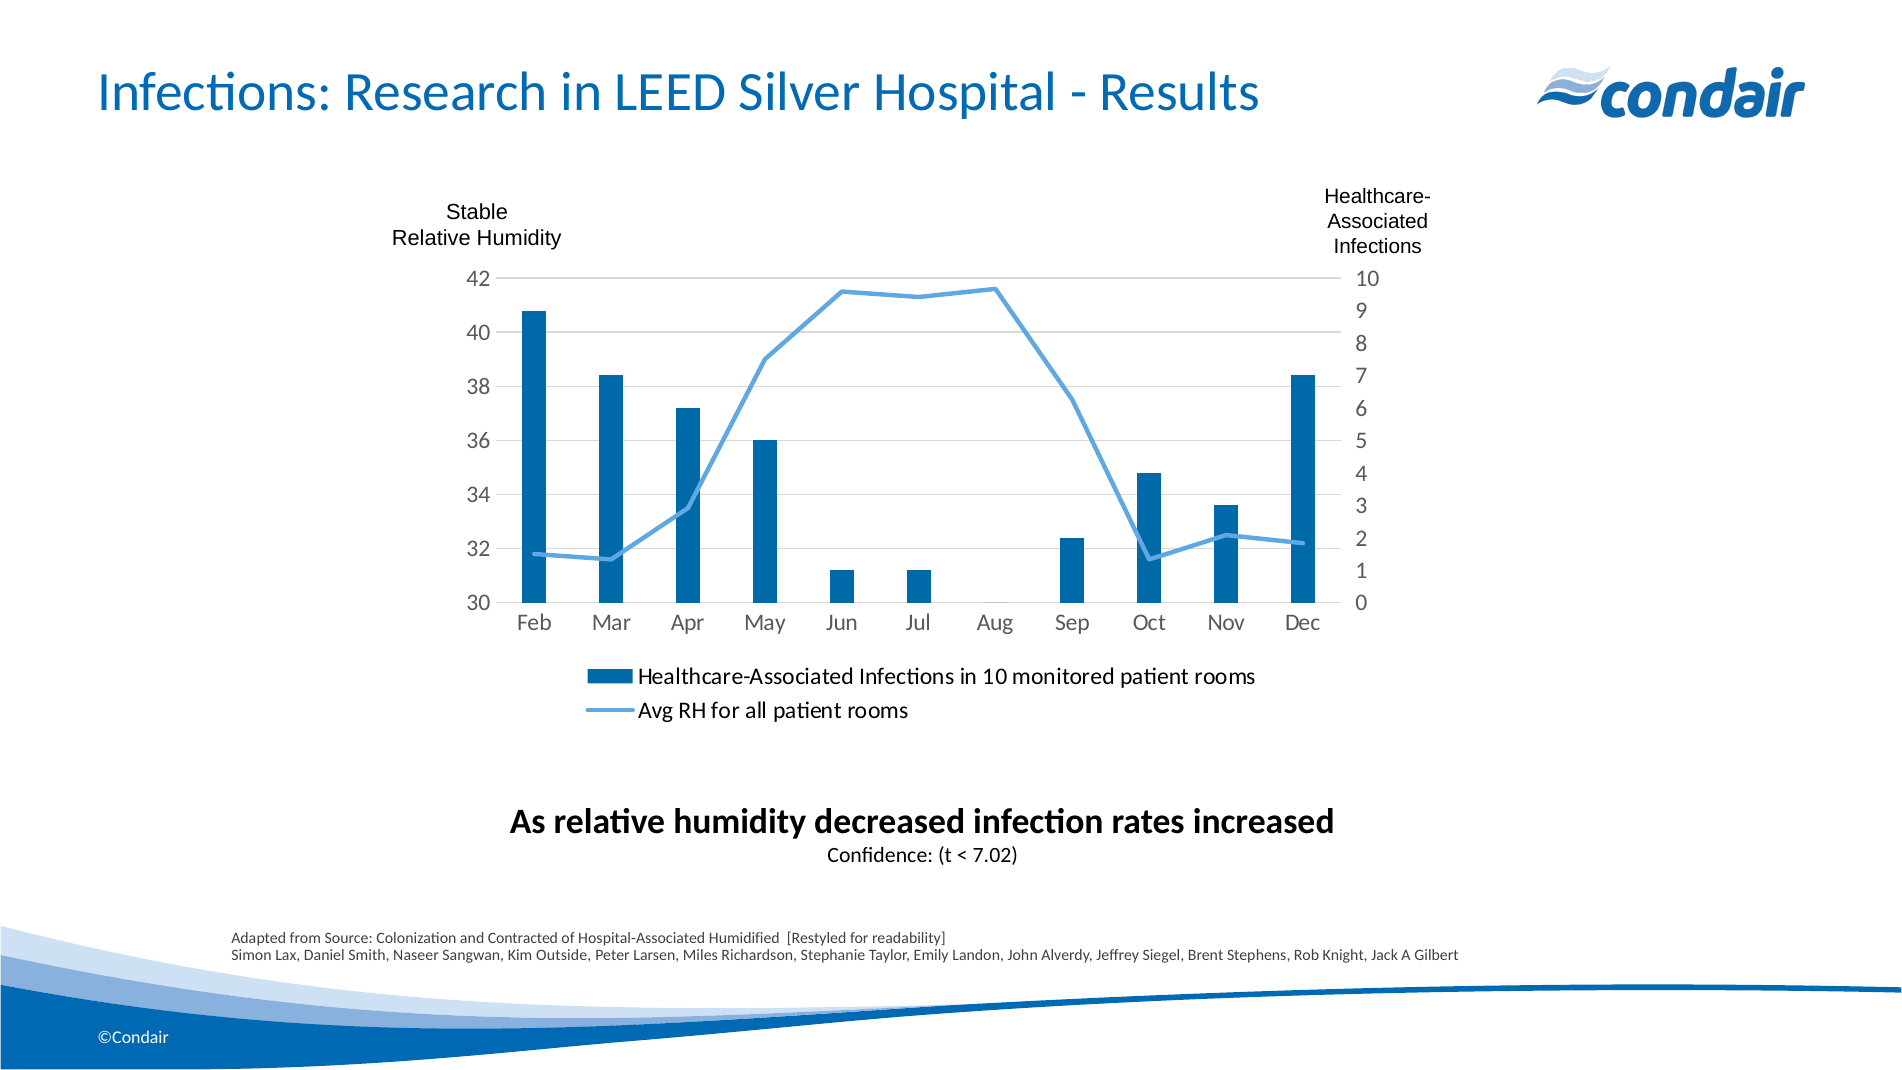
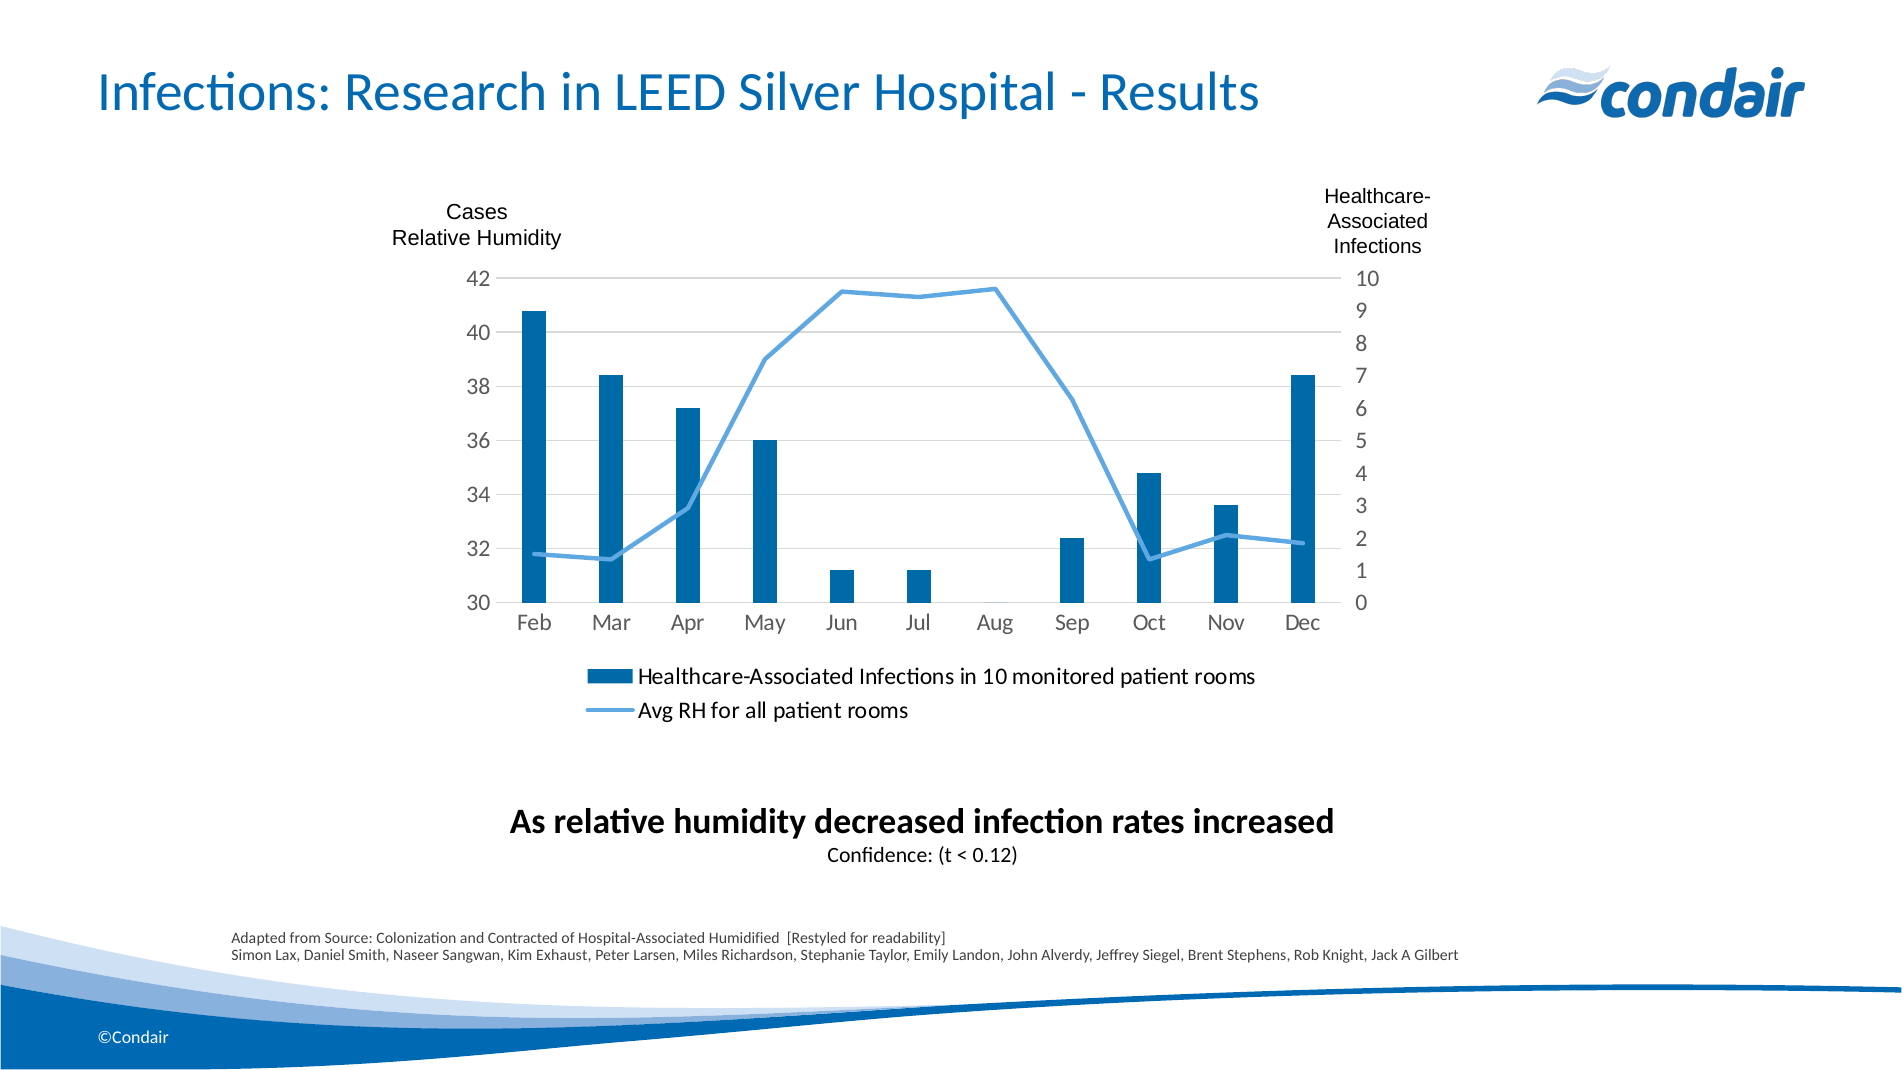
Stable: Stable -> Cases (477, 212)
7.02: 7.02 -> 0.12 (995, 855)
Outside: Outside -> Exhaust (564, 956)
